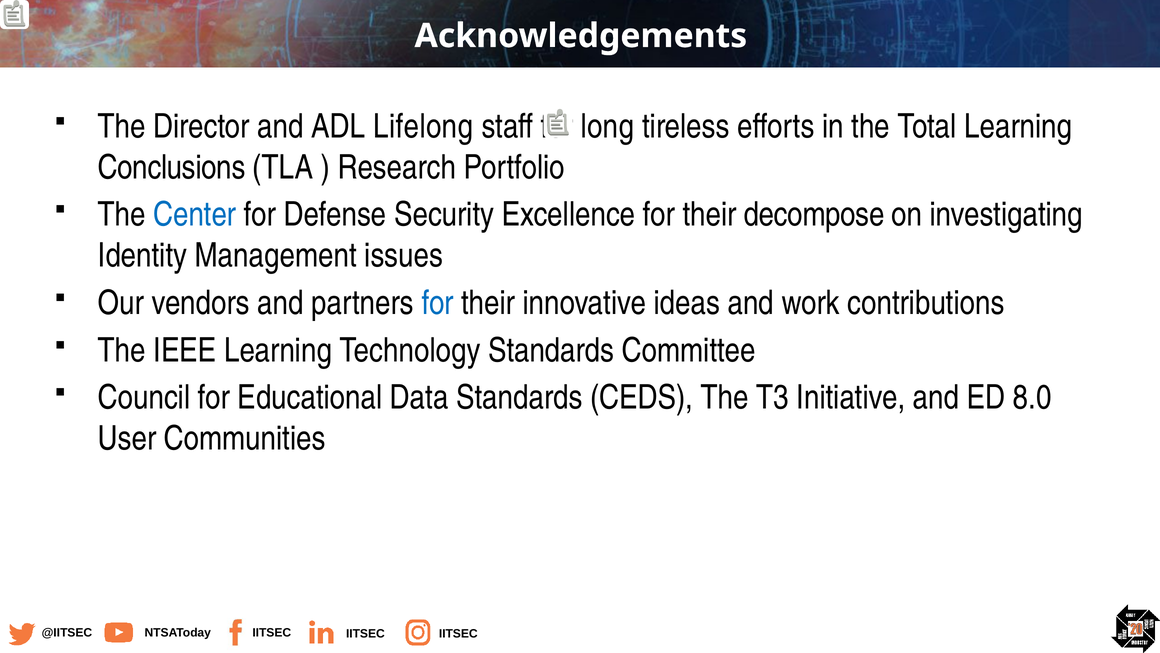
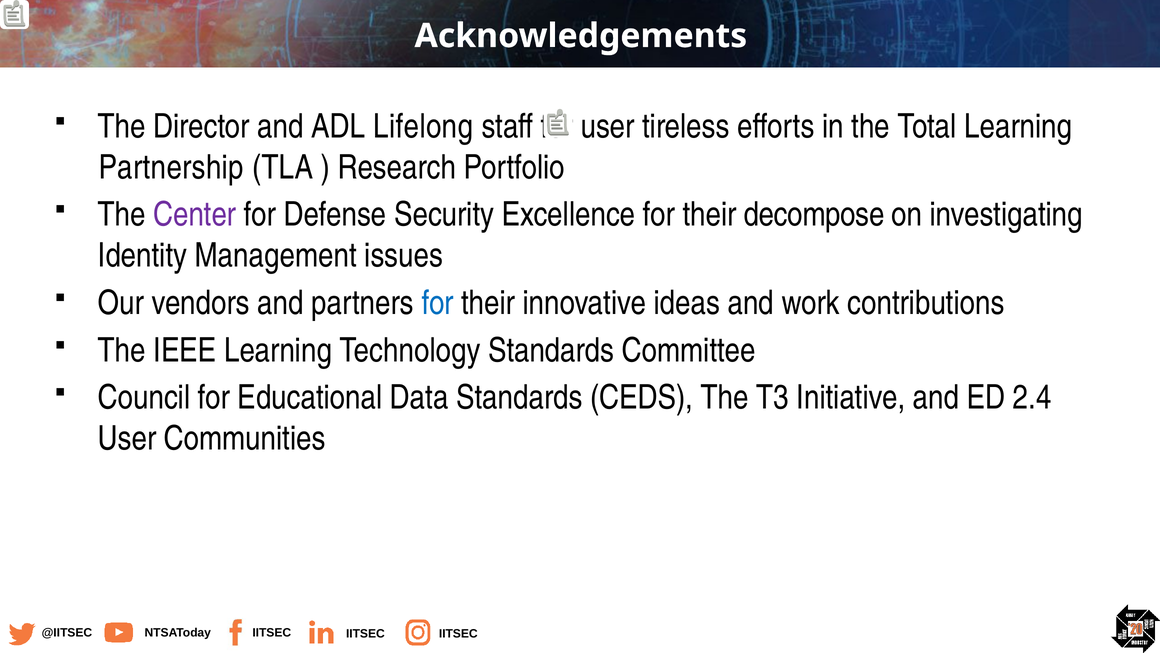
for long: long -> user (608, 127)
Conclusions: Conclusions -> Partnership (171, 167)
Center colour: blue -> purple (195, 215)
8.0: 8.0 -> 2.4 (1032, 397)
